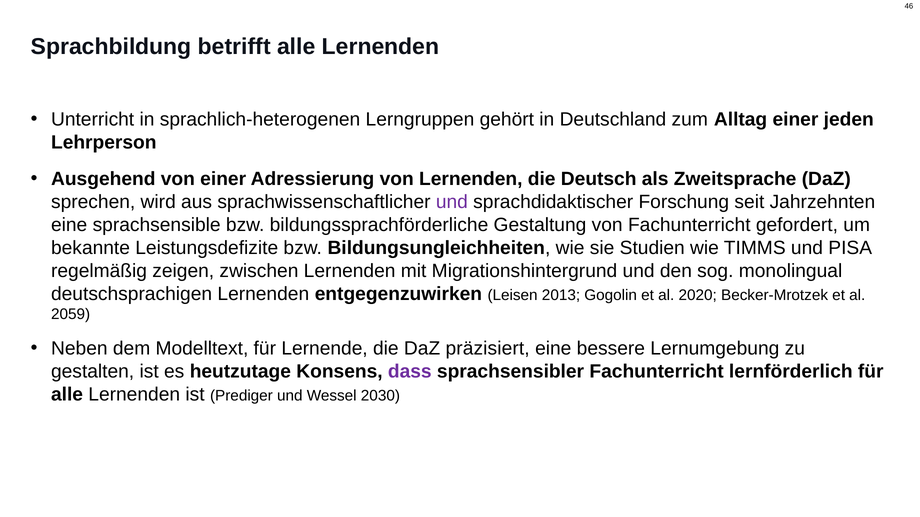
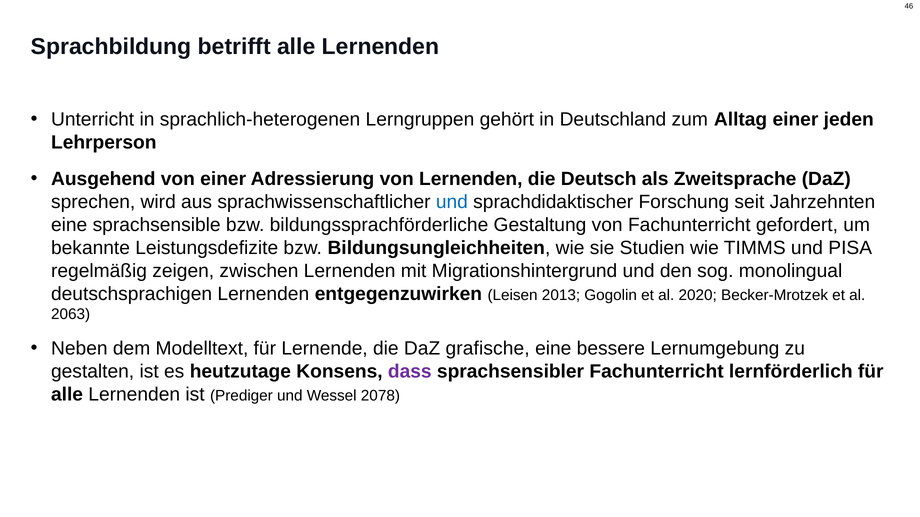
und colour: purple -> blue (452, 202)
2059: 2059 -> 2063 (71, 314)
präzisiert: präzisiert -> grafische (488, 349)
2030: 2030 -> 2078 (380, 396)
